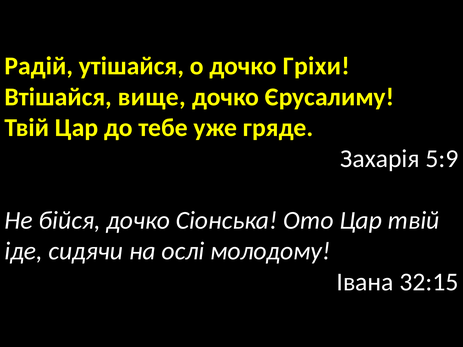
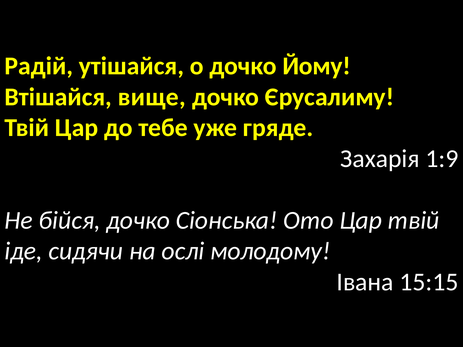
Гріхи: Гріхи -> Йому (317, 66)
5:9: 5:9 -> 1:9 (442, 159)
32:15: 32:15 -> 15:15 (429, 282)
